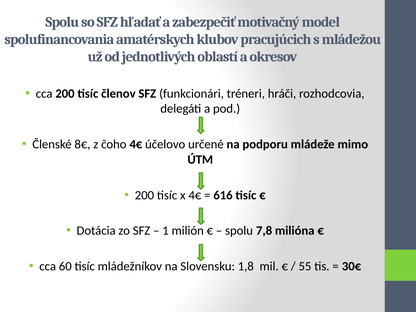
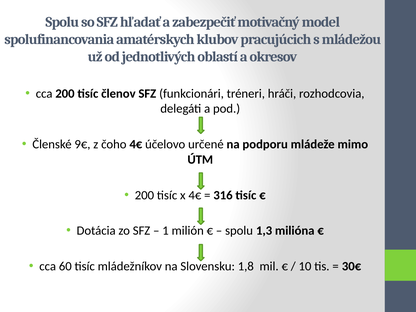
8€: 8€ -> 9€ (82, 144)
616: 616 -> 316 (223, 195)
7,8: 7,8 -> 1,3 (264, 231)
55: 55 -> 10 (305, 266)
